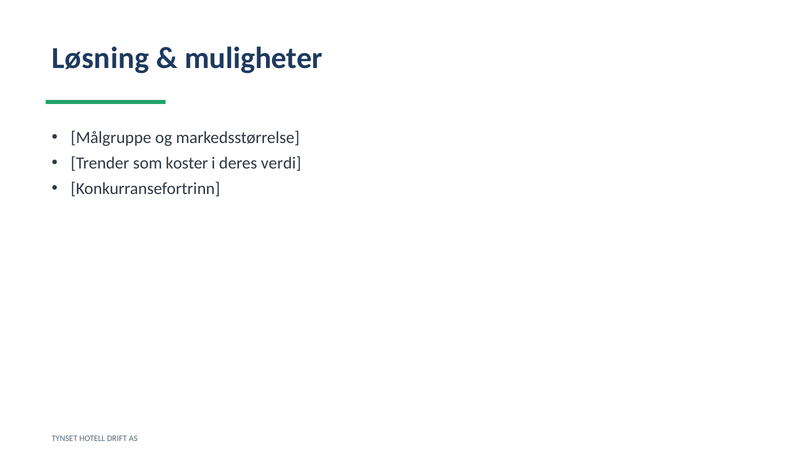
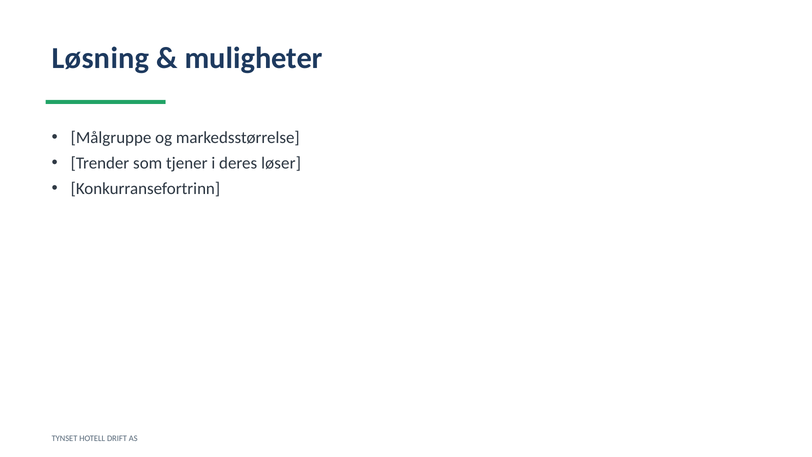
koster: koster -> tjener (187, 163)
verdi: verdi -> løser (281, 163)
